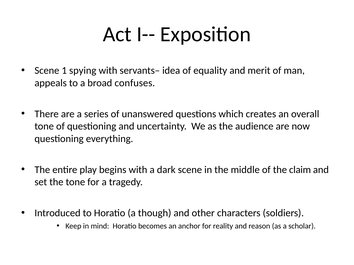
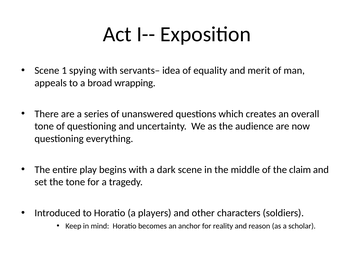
confuses: confuses -> wrapping (135, 83)
though: though -> players (155, 213)
